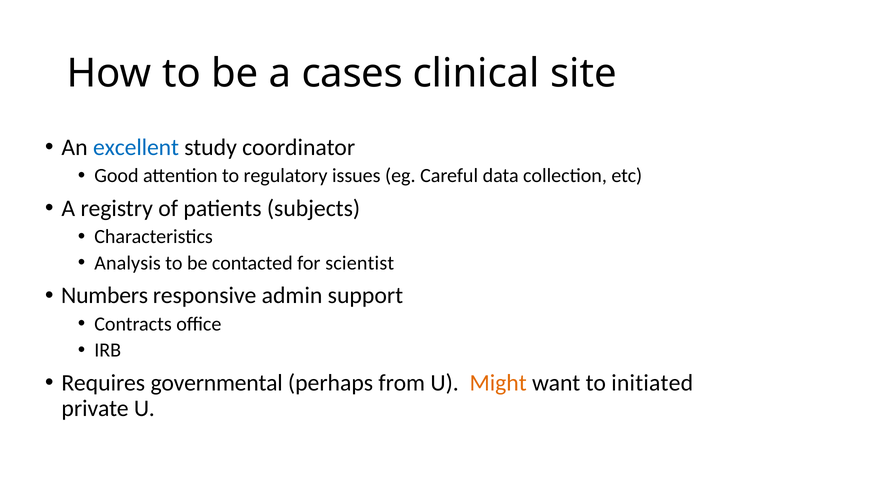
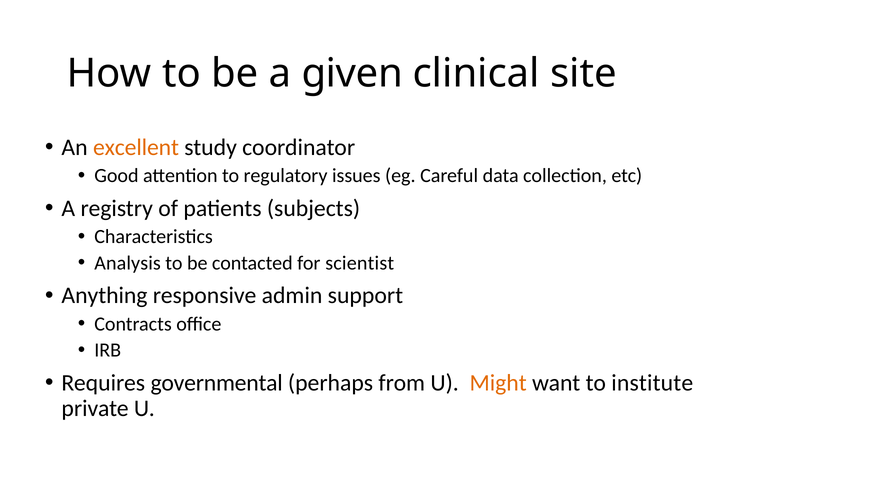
cases: cases -> given (352, 74)
excellent colour: blue -> orange (136, 147)
Numbers: Numbers -> Anything (104, 296)
initiated: initiated -> institute (652, 383)
